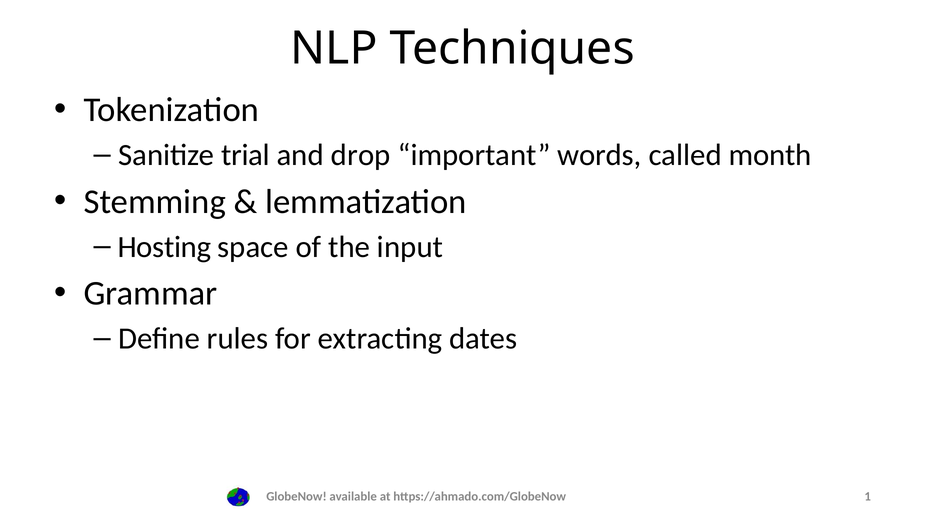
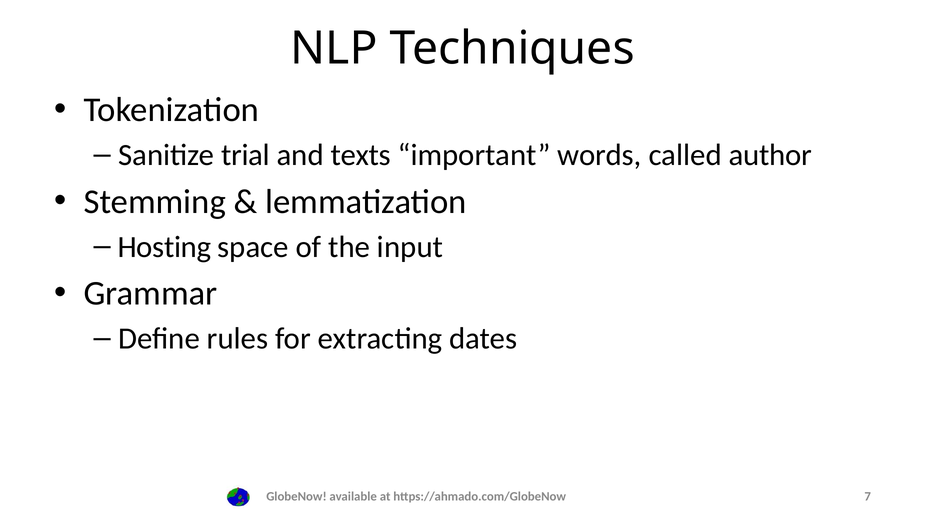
drop: drop -> texts (361, 155)
month: month -> author (770, 155)
1: 1 -> 7 (868, 497)
